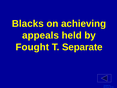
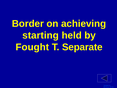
Blacks: Blacks -> Border (28, 24)
appeals: appeals -> starting (41, 35)
